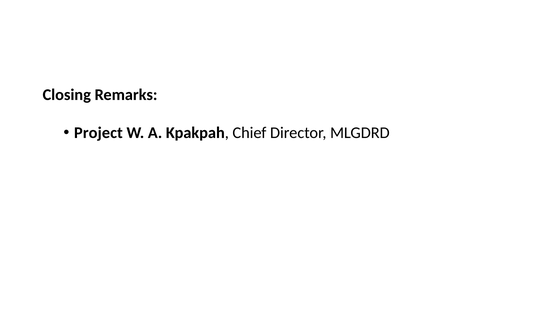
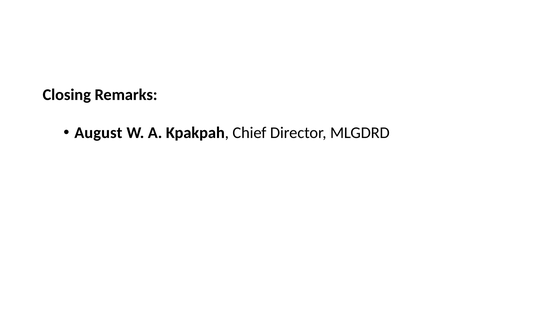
Project: Project -> August (98, 133)
